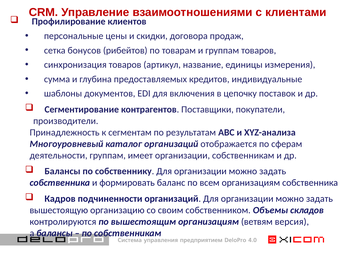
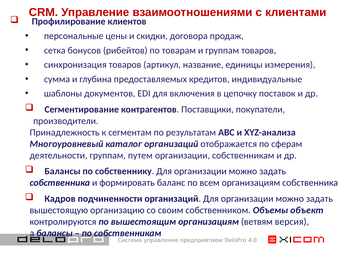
имеет: имеет -> путем (140, 155)
складов: складов -> объект (307, 210)
